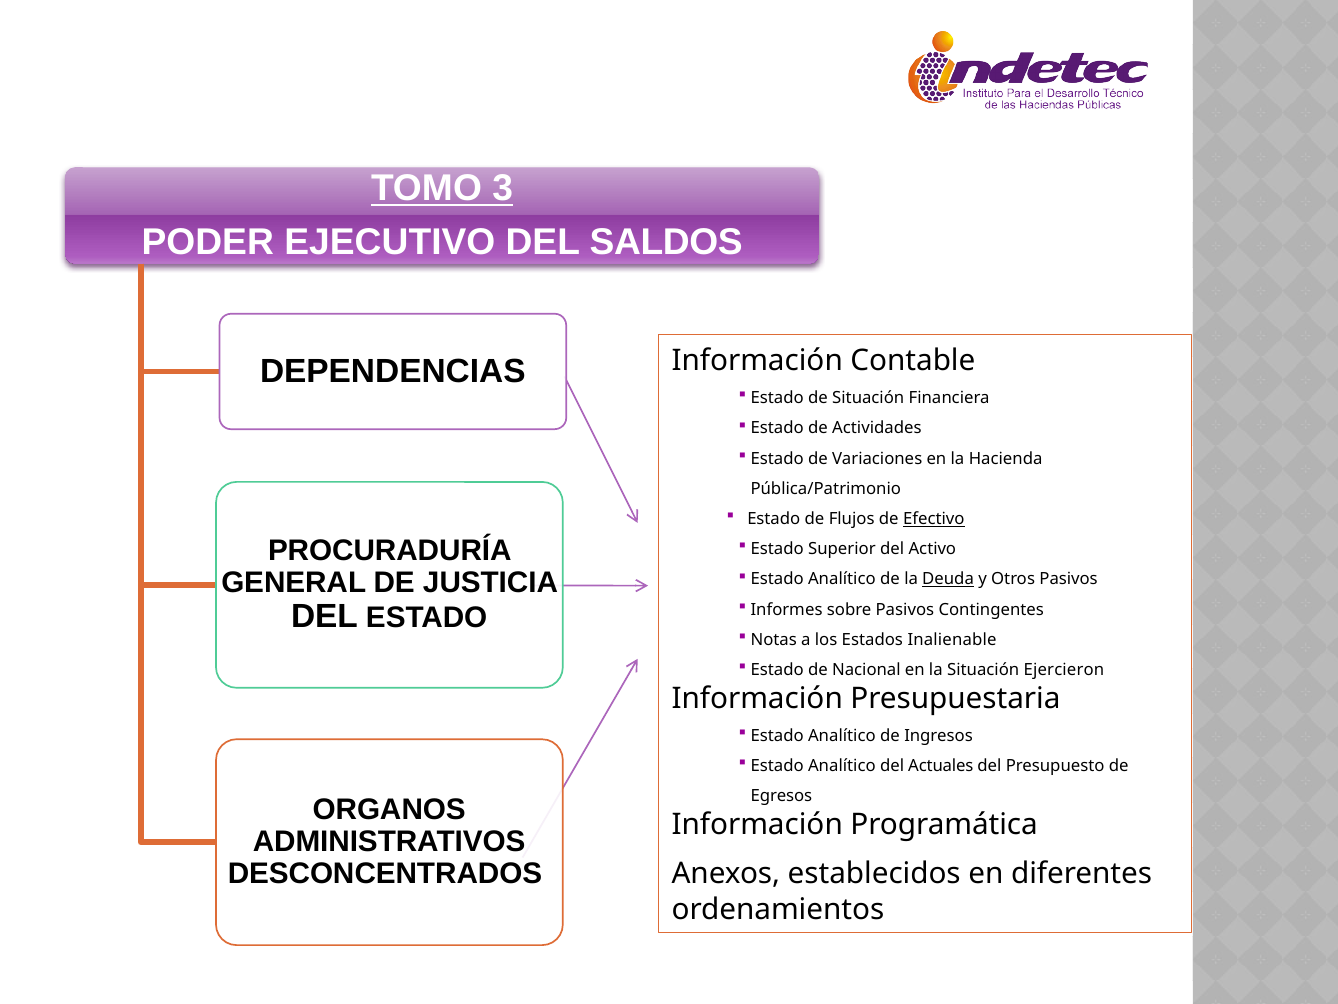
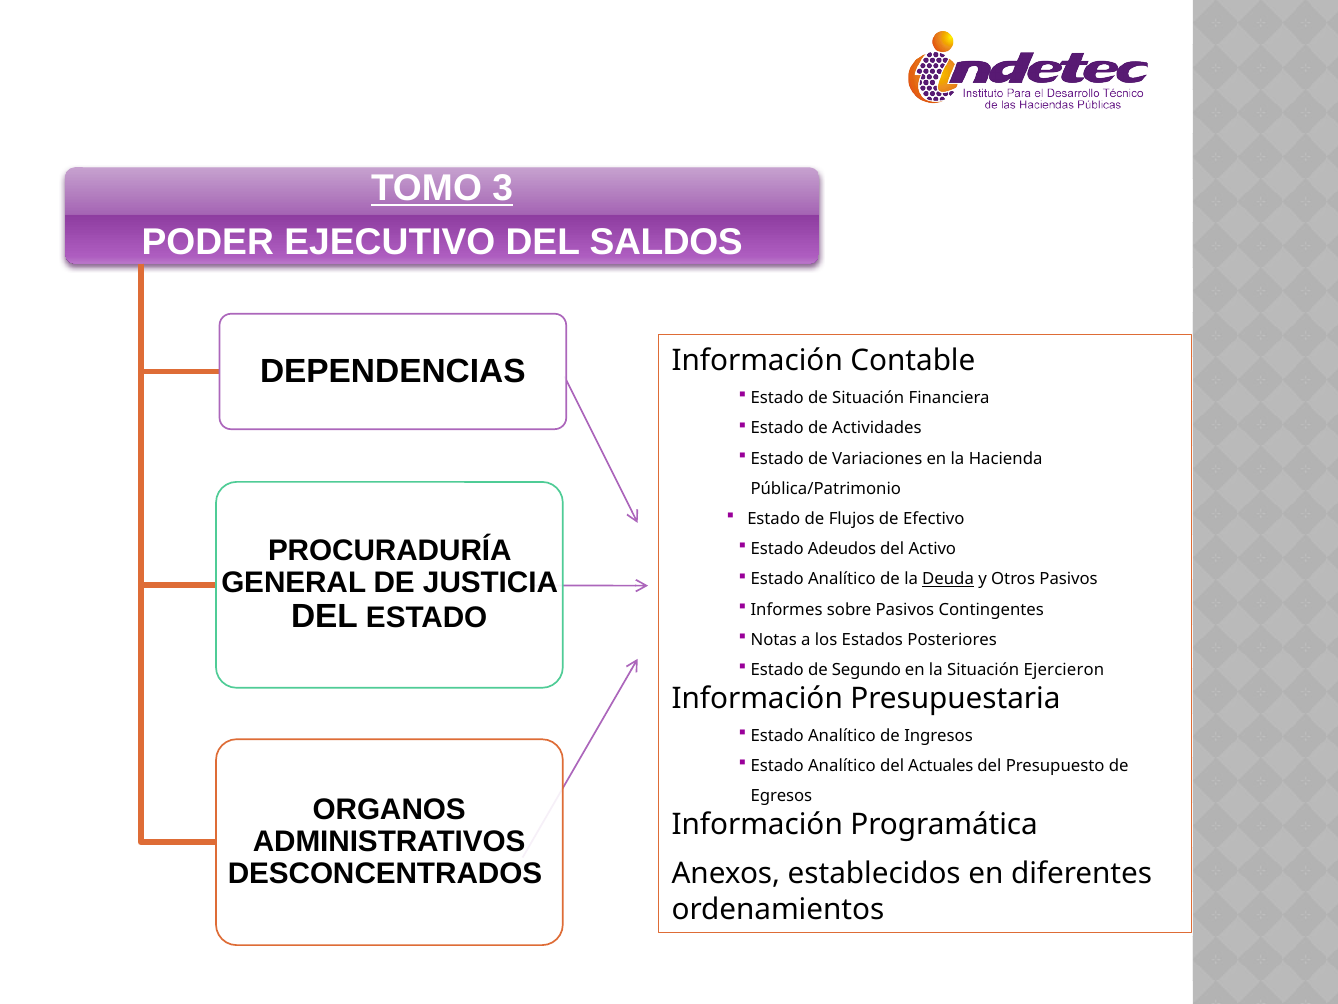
Efectivo underline: present -> none (934, 519)
Superior: Superior -> Adeudos (842, 549)
Inalienable: Inalienable -> Posteriores (952, 639)
Nacional: Nacional -> Segundo (866, 670)
